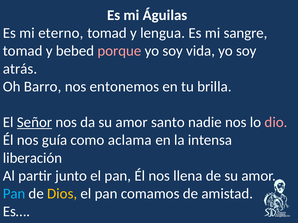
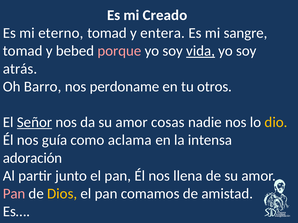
Águilas: Águilas -> Creado (165, 15)
lengua: lengua -> entera (163, 33)
vida underline: none -> present (201, 51)
entonemos: entonemos -> perdoname (124, 87)
brilla: brilla -> otros (215, 87)
santo: santo -> cosas (168, 123)
dio colour: pink -> yellow (276, 123)
liberación: liberación -> adoración (33, 158)
Pan colour: light blue -> pink (14, 194)
